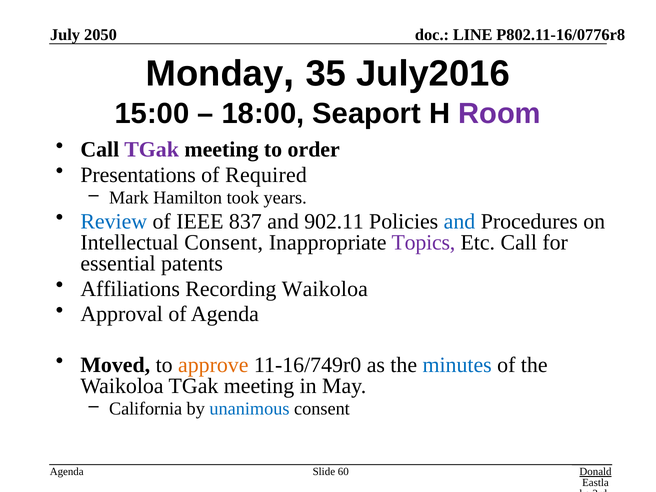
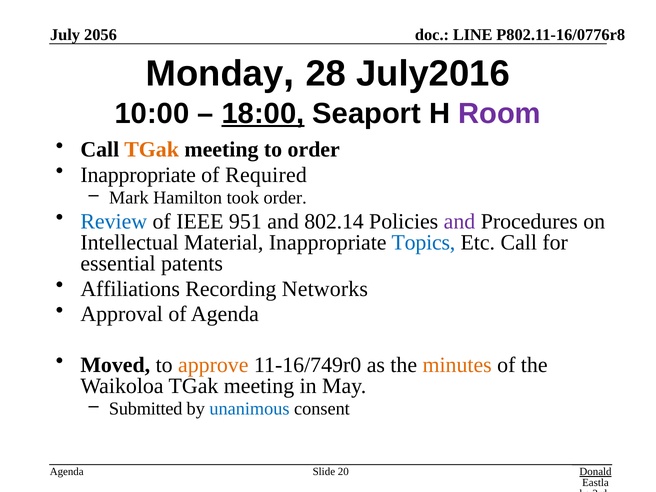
2050: 2050 -> 2056 (100, 35)
35: 35 -> 28 (326, 74)
15:00: 15:00 -> 10:00 (152, 114)
18:00 underline: none -> present (263, 114)
TGak colour: purple -> orange (152, 150)
Presentations: Presentations -> Inappropriate (138, 175)
took years: years -> order (285, 198)
837: 837 -> 951 (245, 221)
902.11: 902.11 -> 802.14 (334, 221)
and colour: blue -> purple (460, 221)
Intellectual Consent: Consent -> Material (224, 242)
Topics colour: purple -> blue (423, 242)
Recording Waikoloa: Waikoloa -> Networks (325, 289)
minutes colour: blue -> orange (457, 365)
California: California -> Submitted (146, 409)
60: 60 -> 20 (343, 472)
